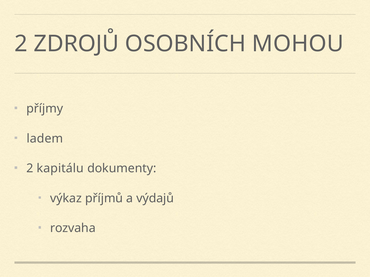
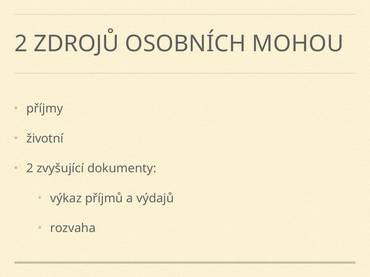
ladem: ladem -> životní (45, 139)
kapitálu: kapitálu -> zvyšující (60, 169)
